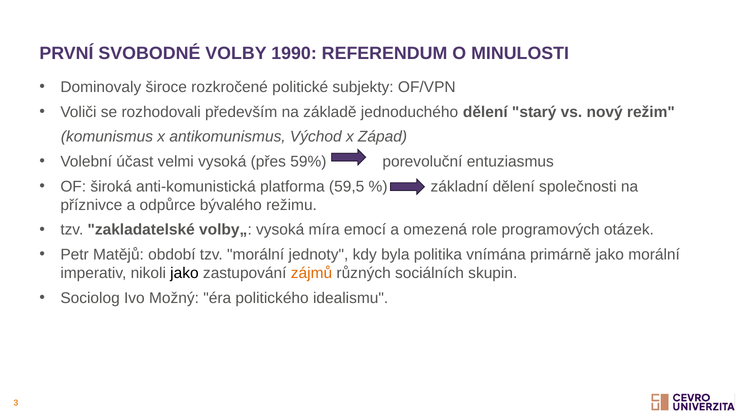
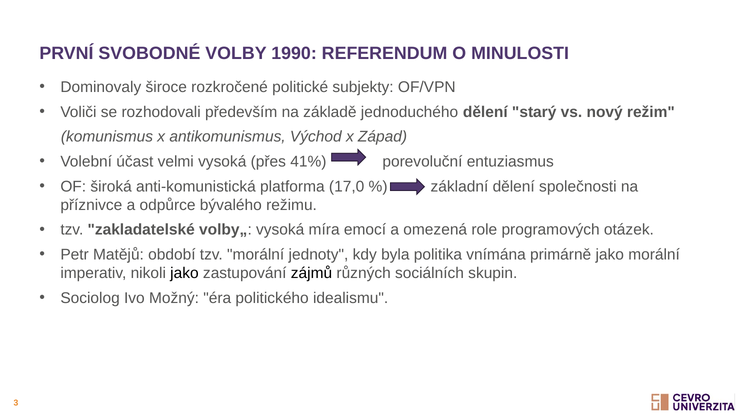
59%: 59% -> 41% (308, 162)
59,5: 59,5 -> 17,0 (347, 186)
zájmů colour: orange -> black (312, 273)
